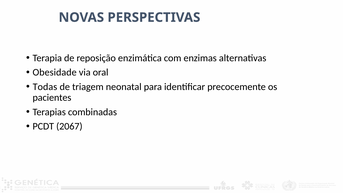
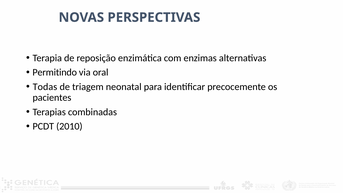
Obesidade: Obesidade -> Permitindo (55, 72)
2067: 2067 -> 2010 (69, 126)
